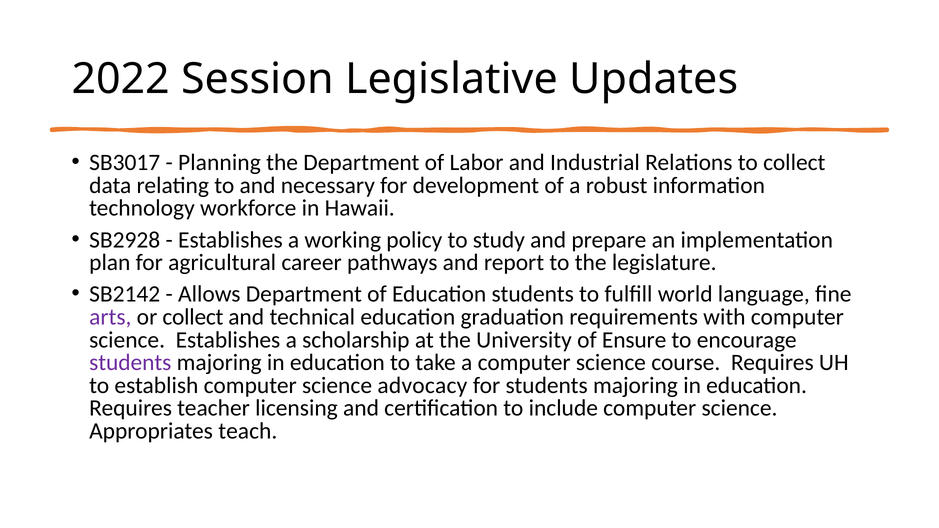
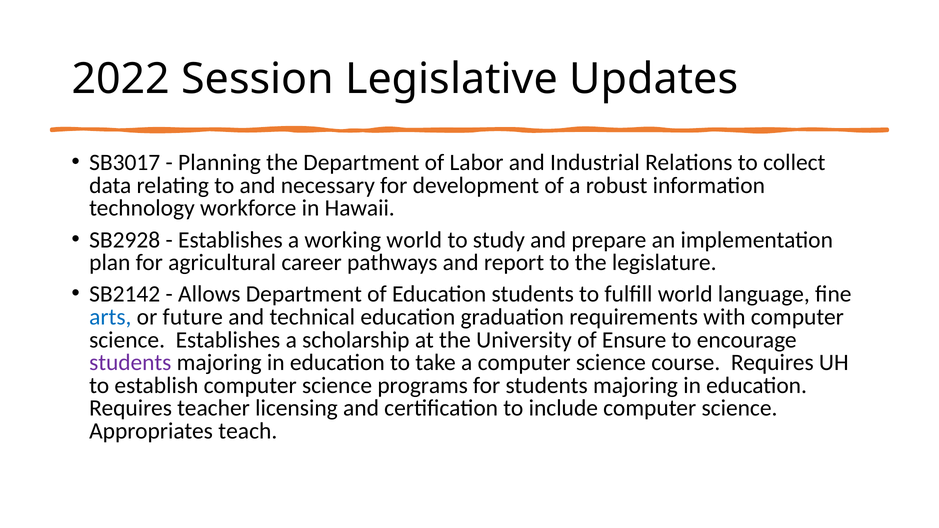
working policy: policy -> world (414, 240)
arts colour: purple -> blue (110, 317)
or collect: collect -> future (193, 317)
advocacy: advocacy -> programs (423, 386)
